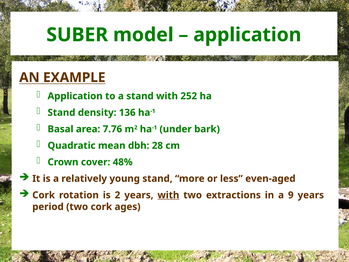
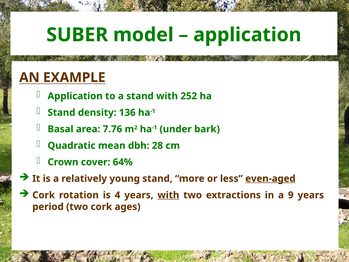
48%: 48% -> 64% (123, 162)
even-aged underline: none -> present (270, 178)
2: 2 -> 4 (117, 195)
